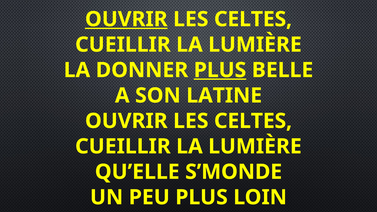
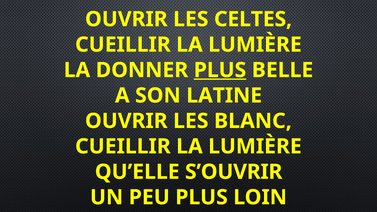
OUVRIR underline: present -> none (126, 19)
CELTES: CELTES -> BLANC (253, 121)
S’MONDE: S’MONDE -> S’OUVRIR (234, 172)
